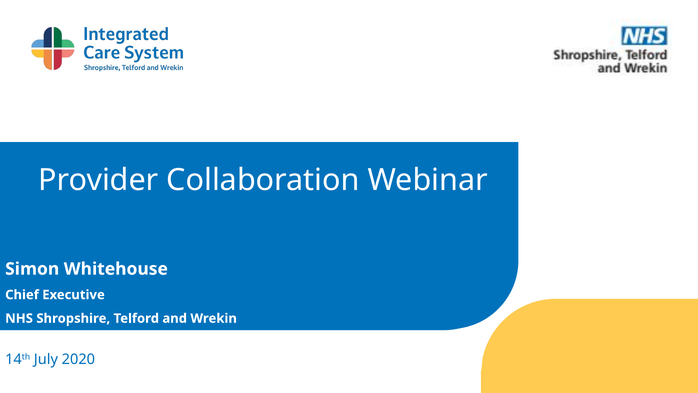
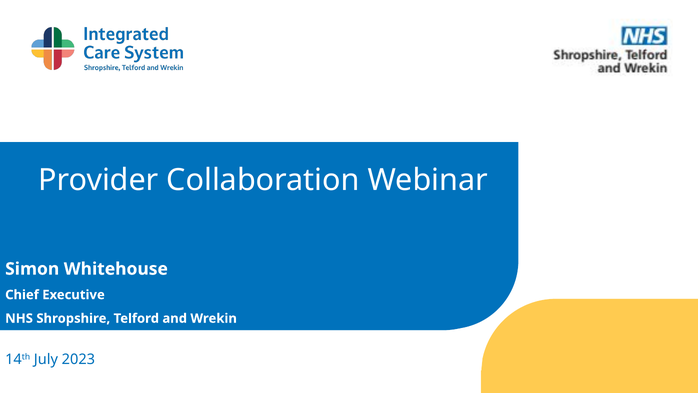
2020: 2020 -> 2023 (78, 359)
